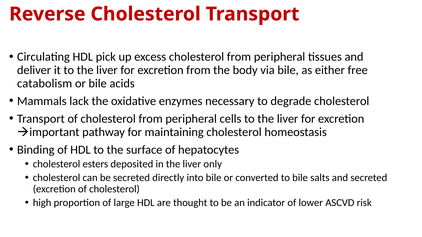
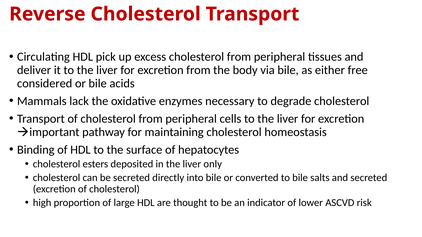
catabolism: catabolism -> considered (45, 84)
